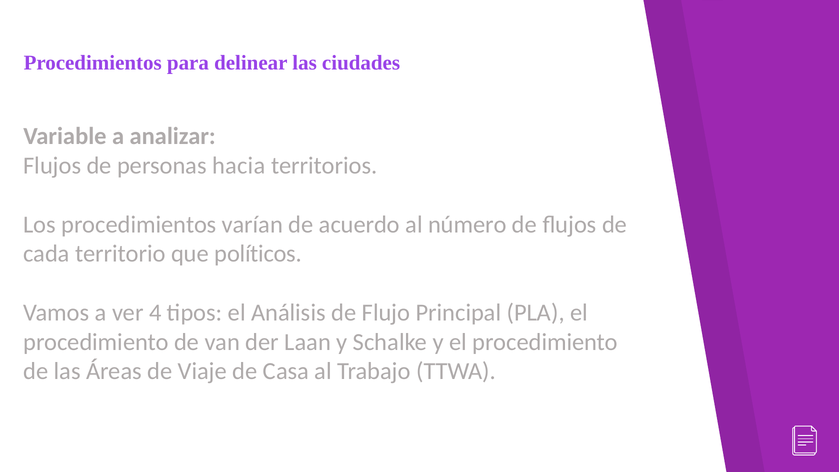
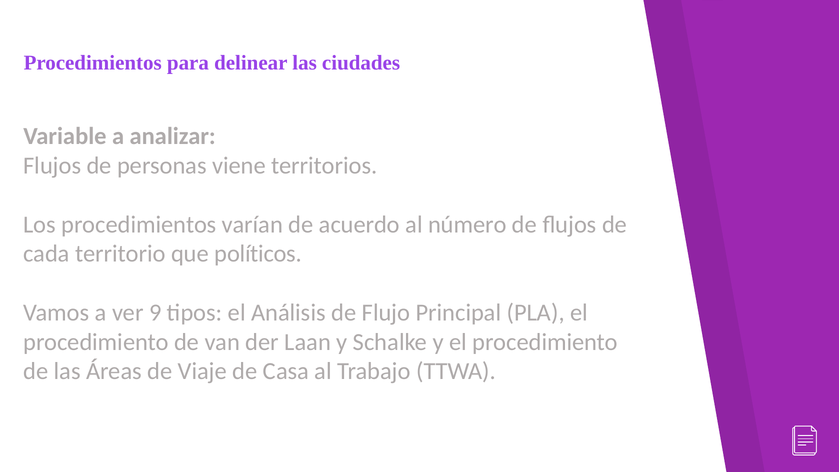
hacia: hacia -> viene (239, 166)
4: 4 -> 9 (155, 313)
